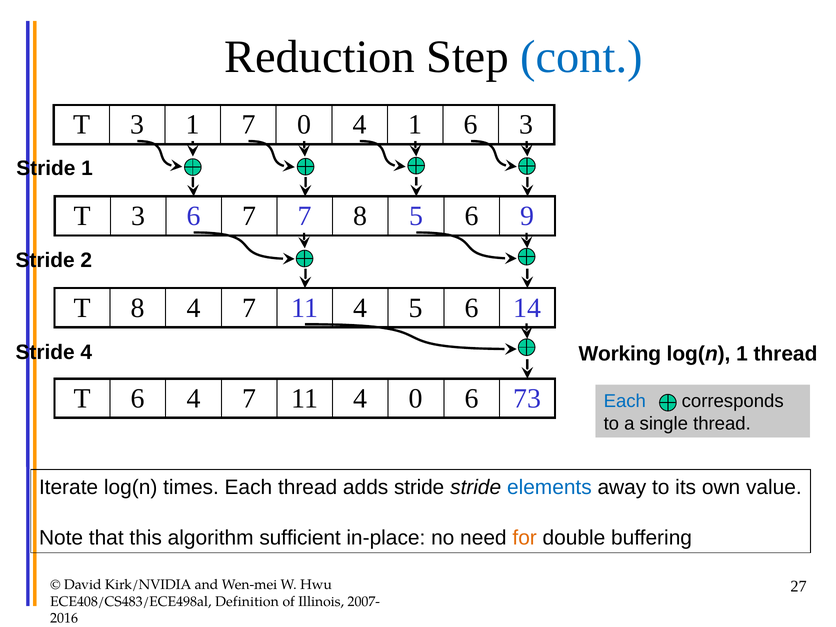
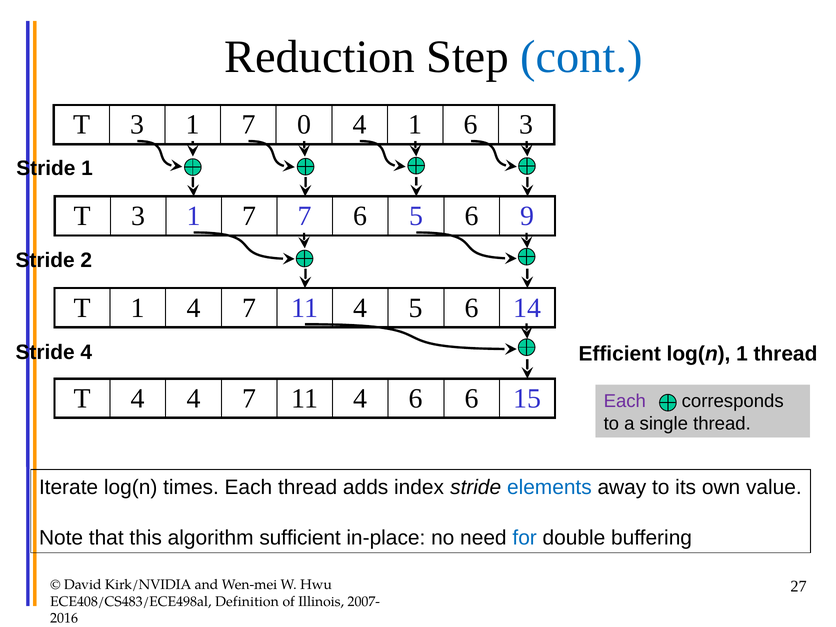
6: 6 -> 1 (194, 216)
7 8: 8 -> 6 (360, 216)
T 8: 8 -> 1 (138, 308)
Working: Working -> Efficient (620, 354)
T 6: 6 -> 4 (138, 398)
4 0: 0 -> 6 (416, 398)
73: 73 -> 15 (527, 398)
Each colour: blue -> purple (625, 401)
adds stride: stride -> index (419, 487)
for colour: orange -> blue (525, 538)
